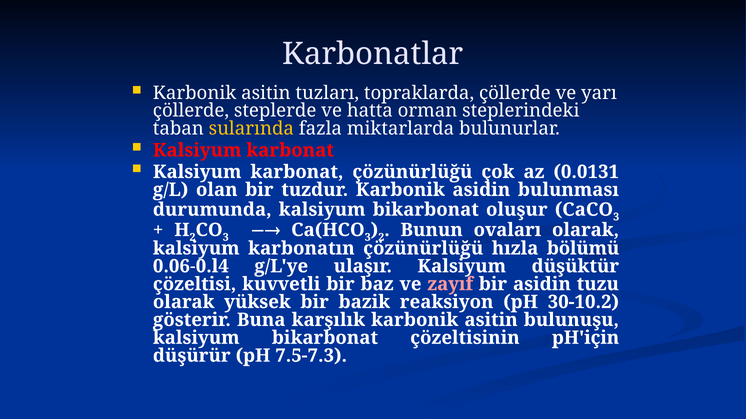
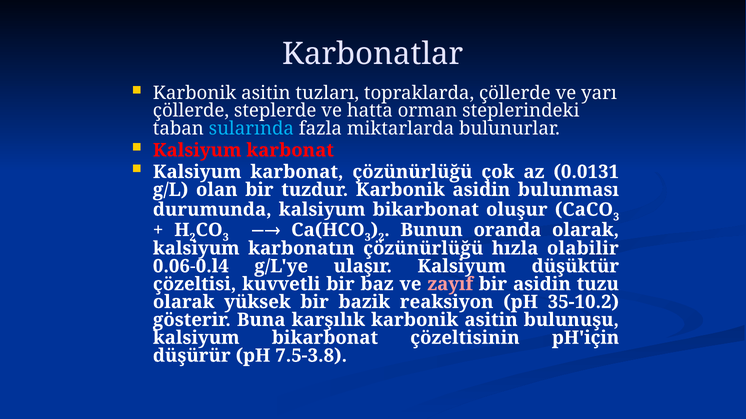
sularında colour: yellow -> light blue (251, 129)
ovaları: ovaları -> oranda (507, 230)
bölümü: bölümü -> olabilir (583, 249)
30-10.2: 30-10.2 -> 35-10.2 (583, 302)
7.5-7.3: 7.5-7.3 -> 7.5-3.8 (311, 356)
